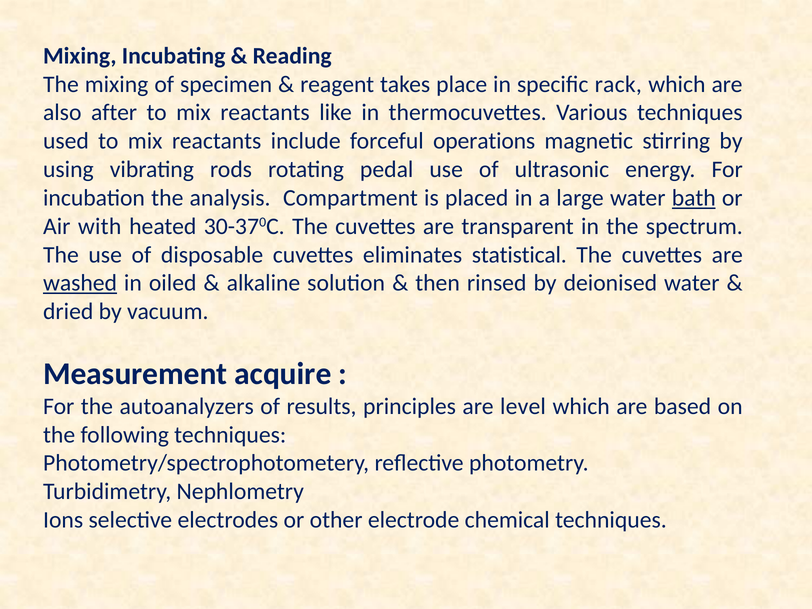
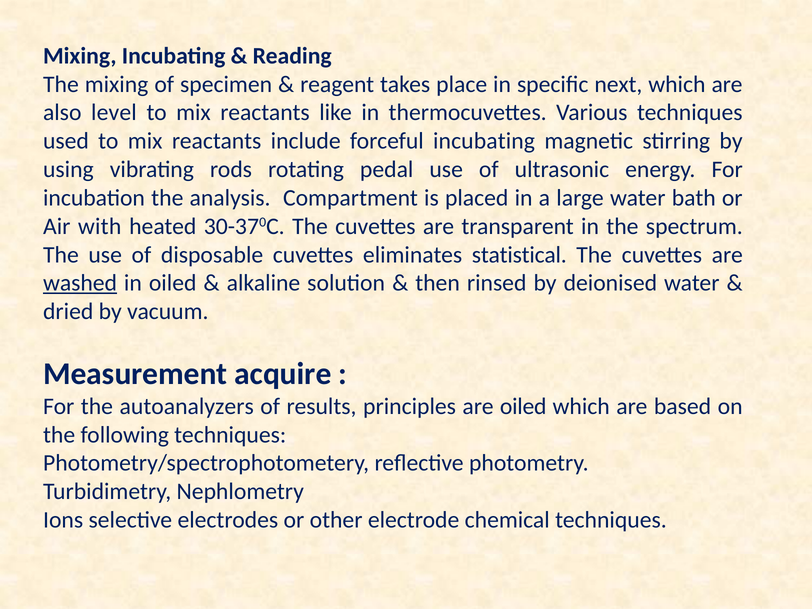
rack: rack -> next (618, 84)
after: after -> level (114, 113)
forceful operations: operations -> incubating (484, 141)
bath underline: present -> none (694, 198)
are level: level -> oiled (523, 406)
